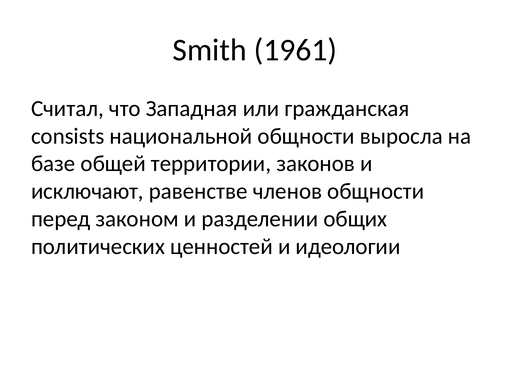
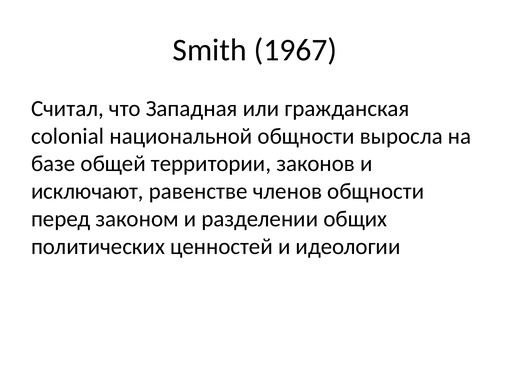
1961: 1961 -> 1967 (295, 50)
consists: consists -> colonial (68, 136)
